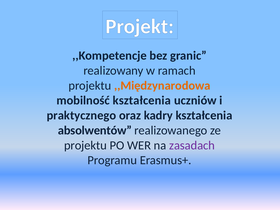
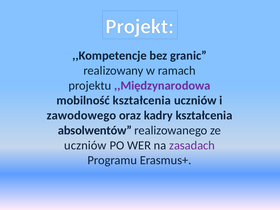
,,Międzynarodowa colour: orange -> purple (162, 86)
praktycznego: praktycznego -> zawodowego (81, 115)
projektu: projektu -> uczniów (85, 145)
